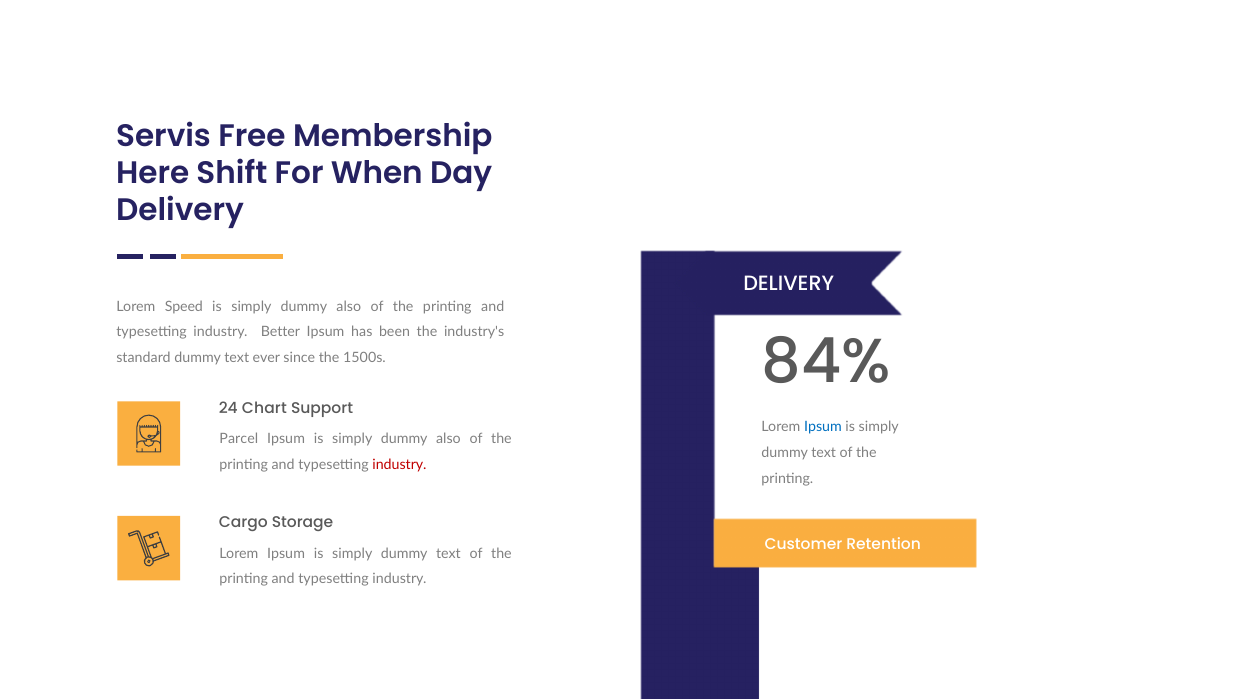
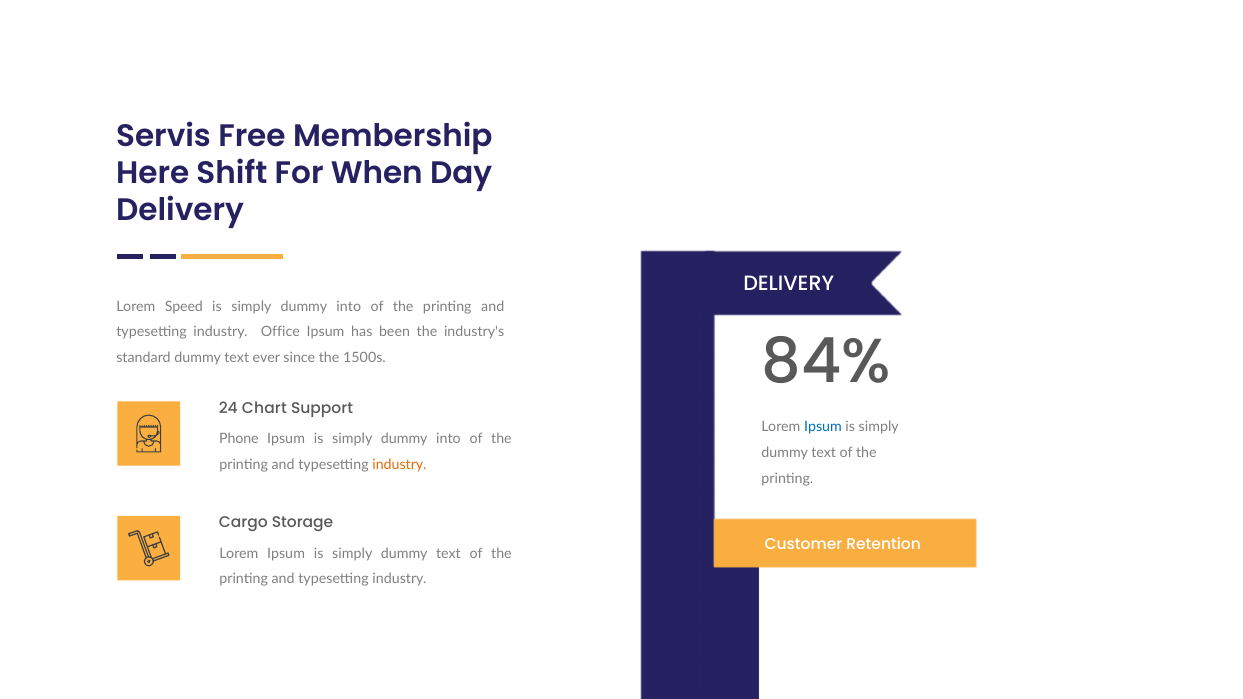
also: also -> into (349, 307)
Better: Better -> Office (280, 332)
Parcel: Parcel -> Phone (239, 439)
also: also -> into (448, 439)
industry colour: red -> orange (400, 465)
